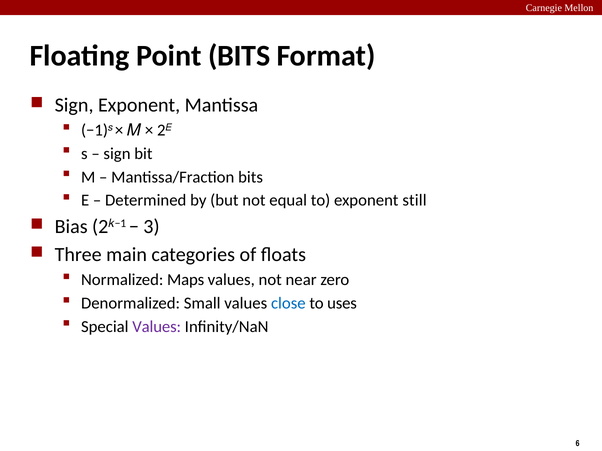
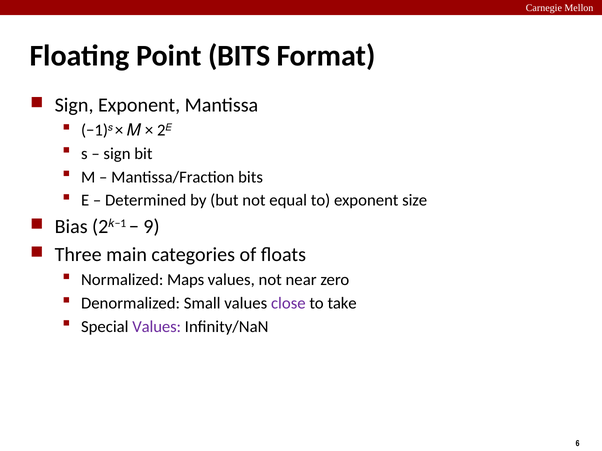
still: still -> size (415, 201)
3: 3 -> 9 (151, 227)
close colour: blue -> purple (288, 304)
uses: uses -> take (342, 304)
